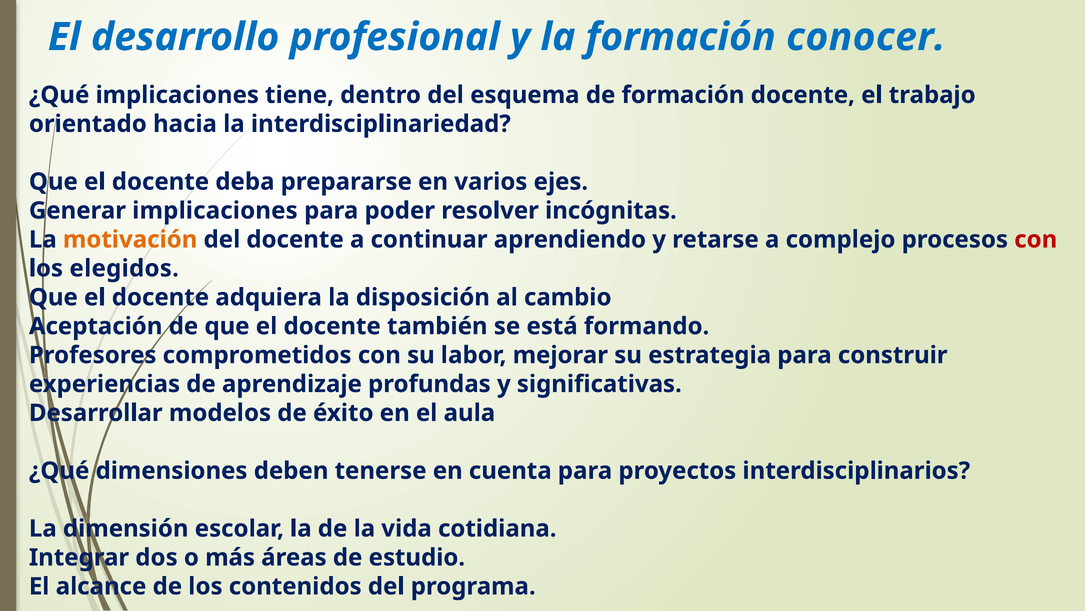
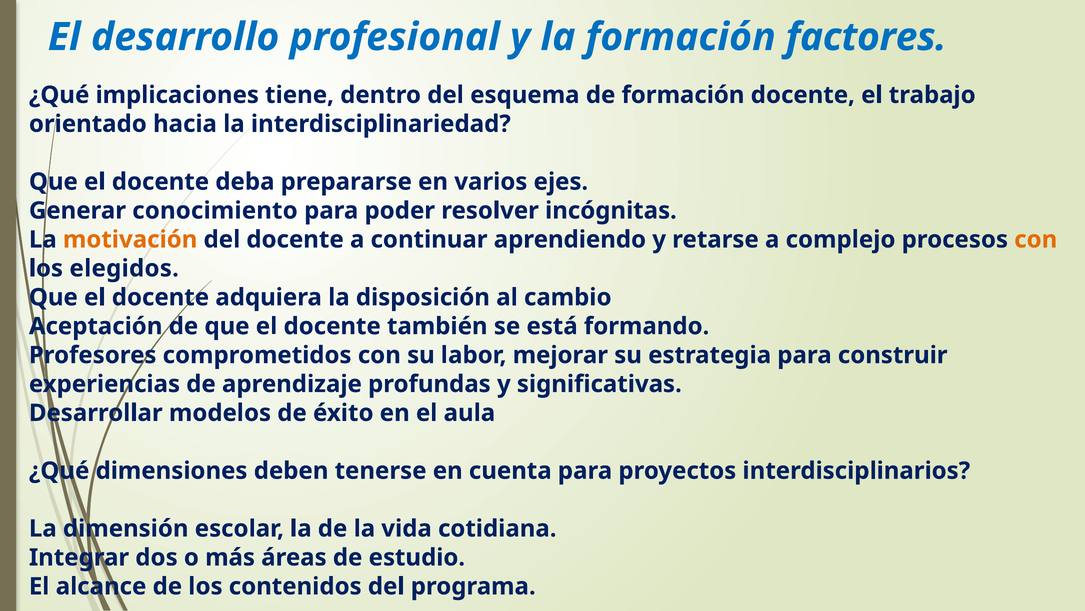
conocer: conocer -> factores (866, 37)
Generar implicaciones: implicaciones -> conocimiento (215, 210)
con colour: red -> orange (1036, 239)
